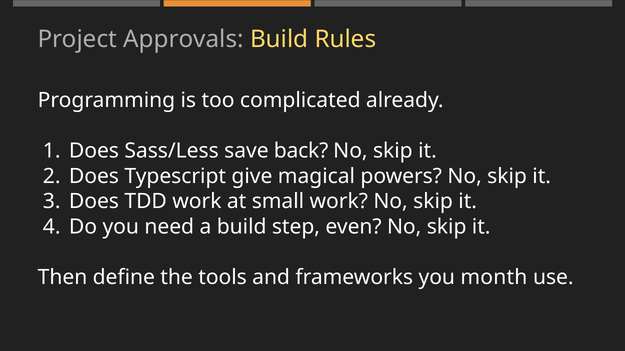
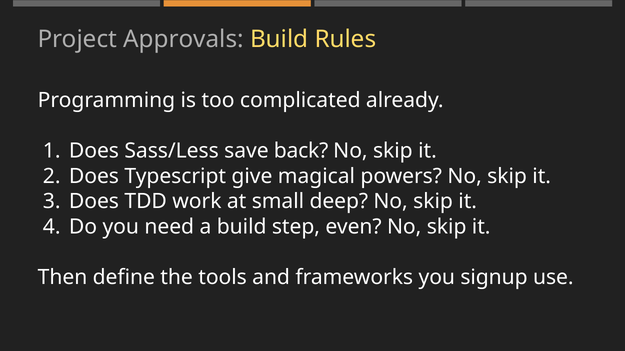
small work: work -> deep (339, 202)
month: month -> signup (494, 278)
